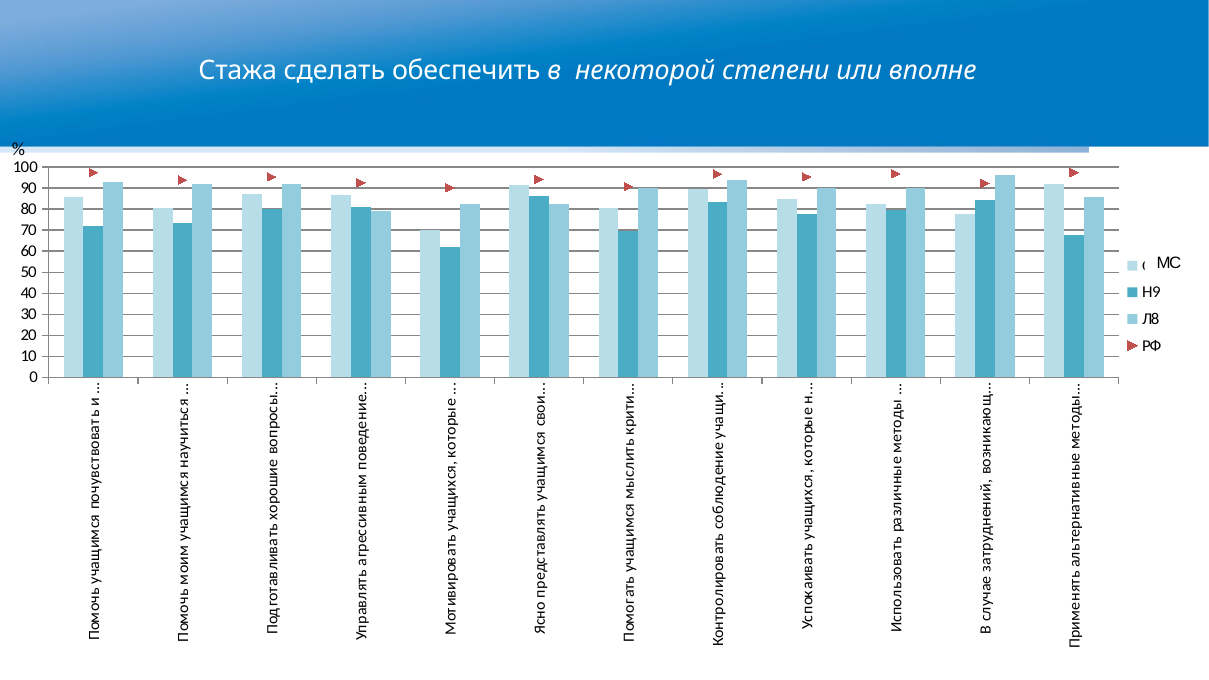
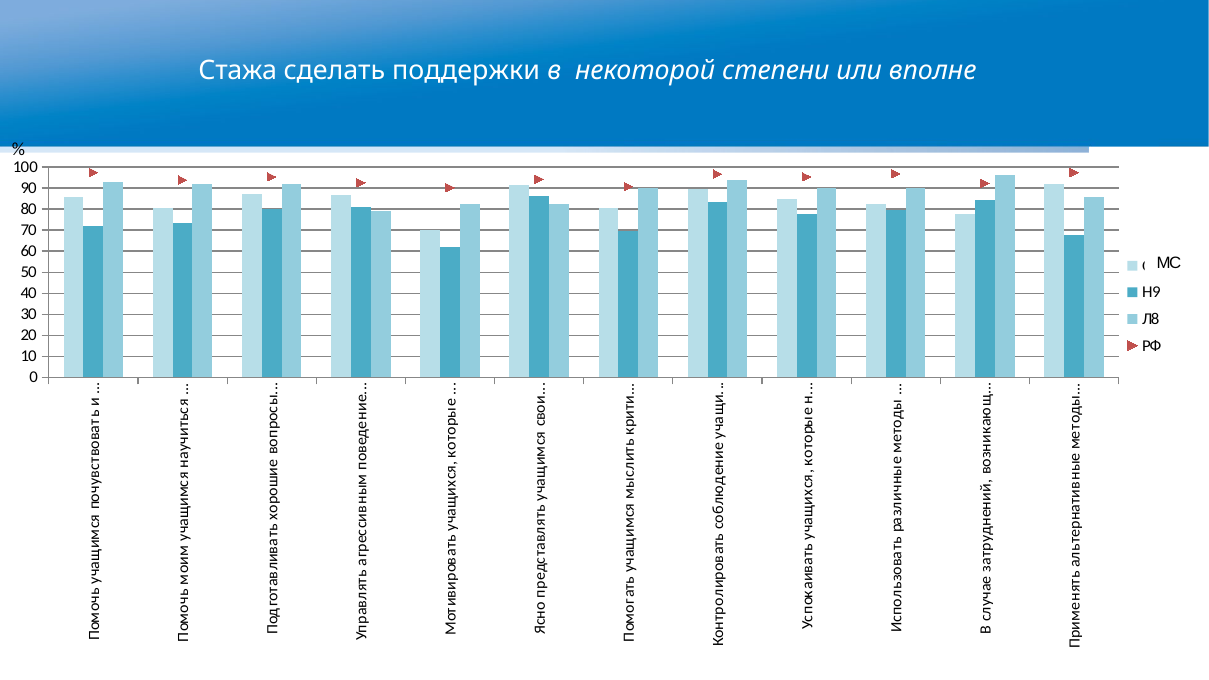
обеспечить: обеспечить -> поддержки (466, 71)
